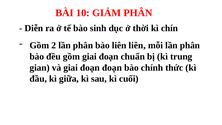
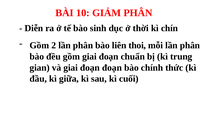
liên liên: liên -> thoi (137, 45)
